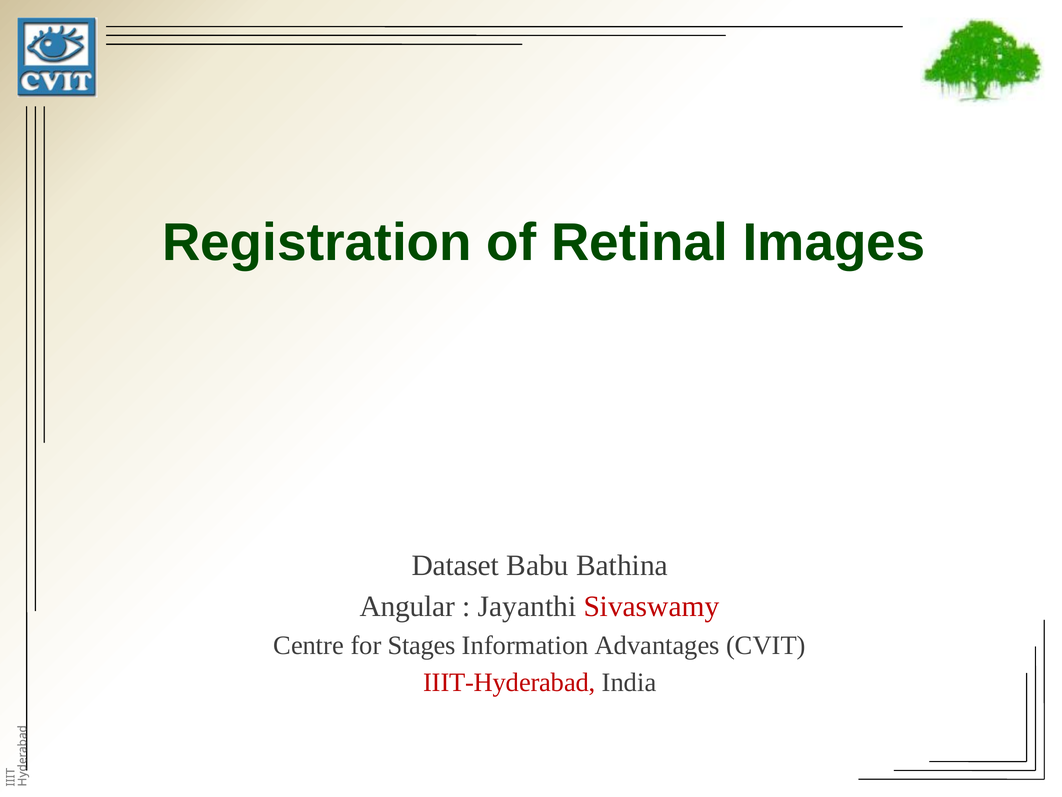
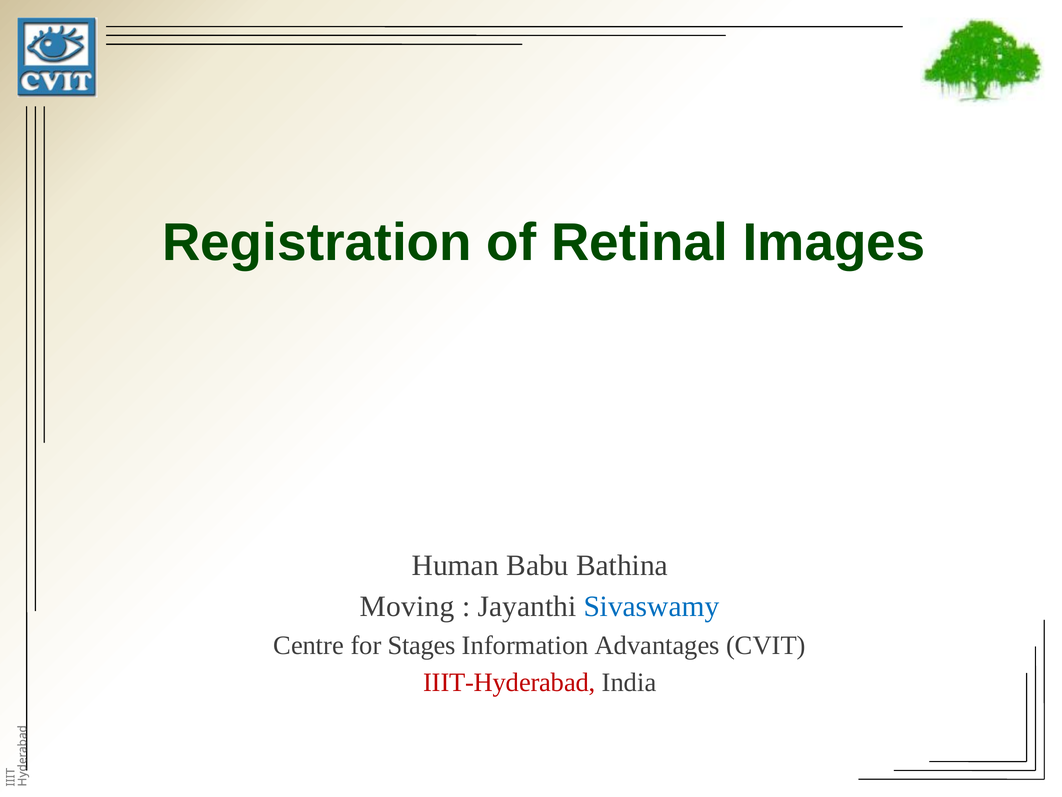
Dataset: Dataset -> Human (455, 565)
Angular: Angular -> Moving (407, 606)
Sivaswamy colour: red -> blue (652, 606)
